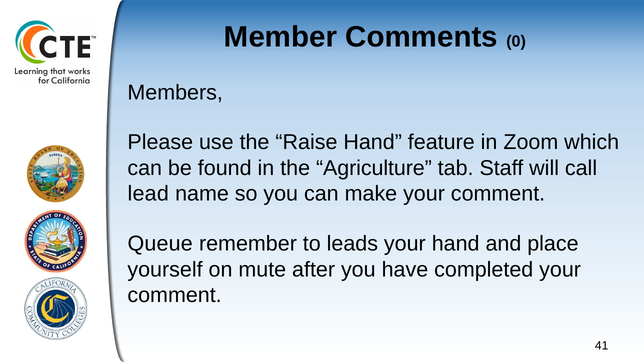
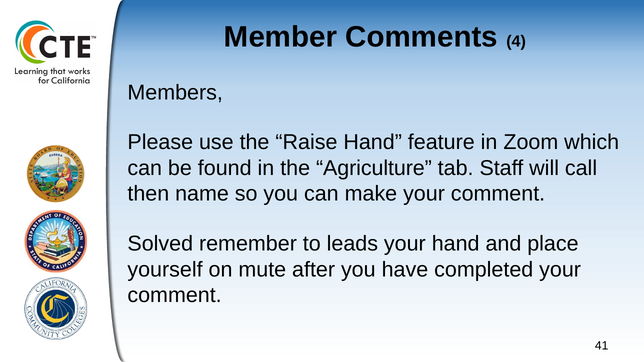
0: 0 -> 4 (516, 41)
lead: lead -> then (148, 194)
Queue: Queue -> Solved (160, 244)
